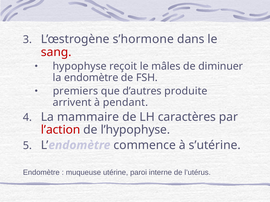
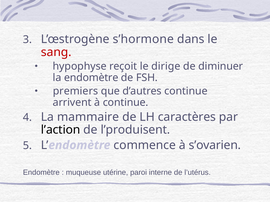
mâles: mâles -> dirige (166, 67)
d’autres produite: produite -> continue (186, 91)
à pendant: pendant -> continue (126, 103)
l’action colour: red -> black (61, 130)
l’hypophyse: l’hypophyse -> l’produisent (135, 130)
s’utérine: s’utérine -> s’ovarien (215, 146)
